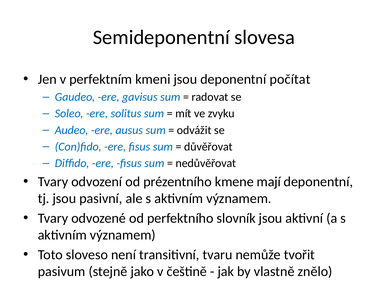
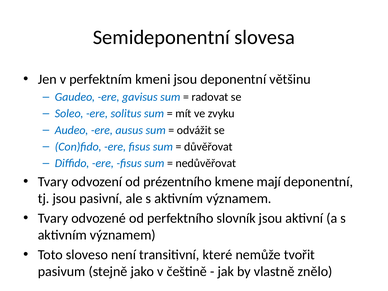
počítat: počítat -> většinu (290, 79)
tvaru: tvaru -> které (218, 255)
